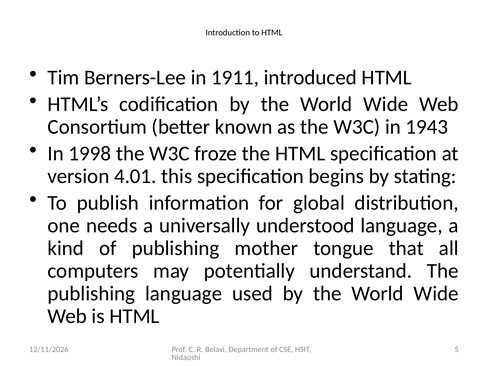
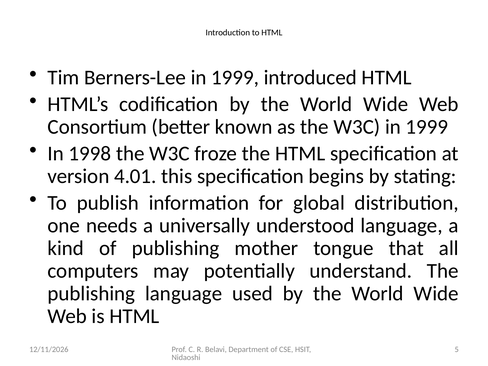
Berners-Lee in 1911: 1911 -> 1999 (235, 78)
W3C in 1943: 1943 -> 1999 (427, 127)
